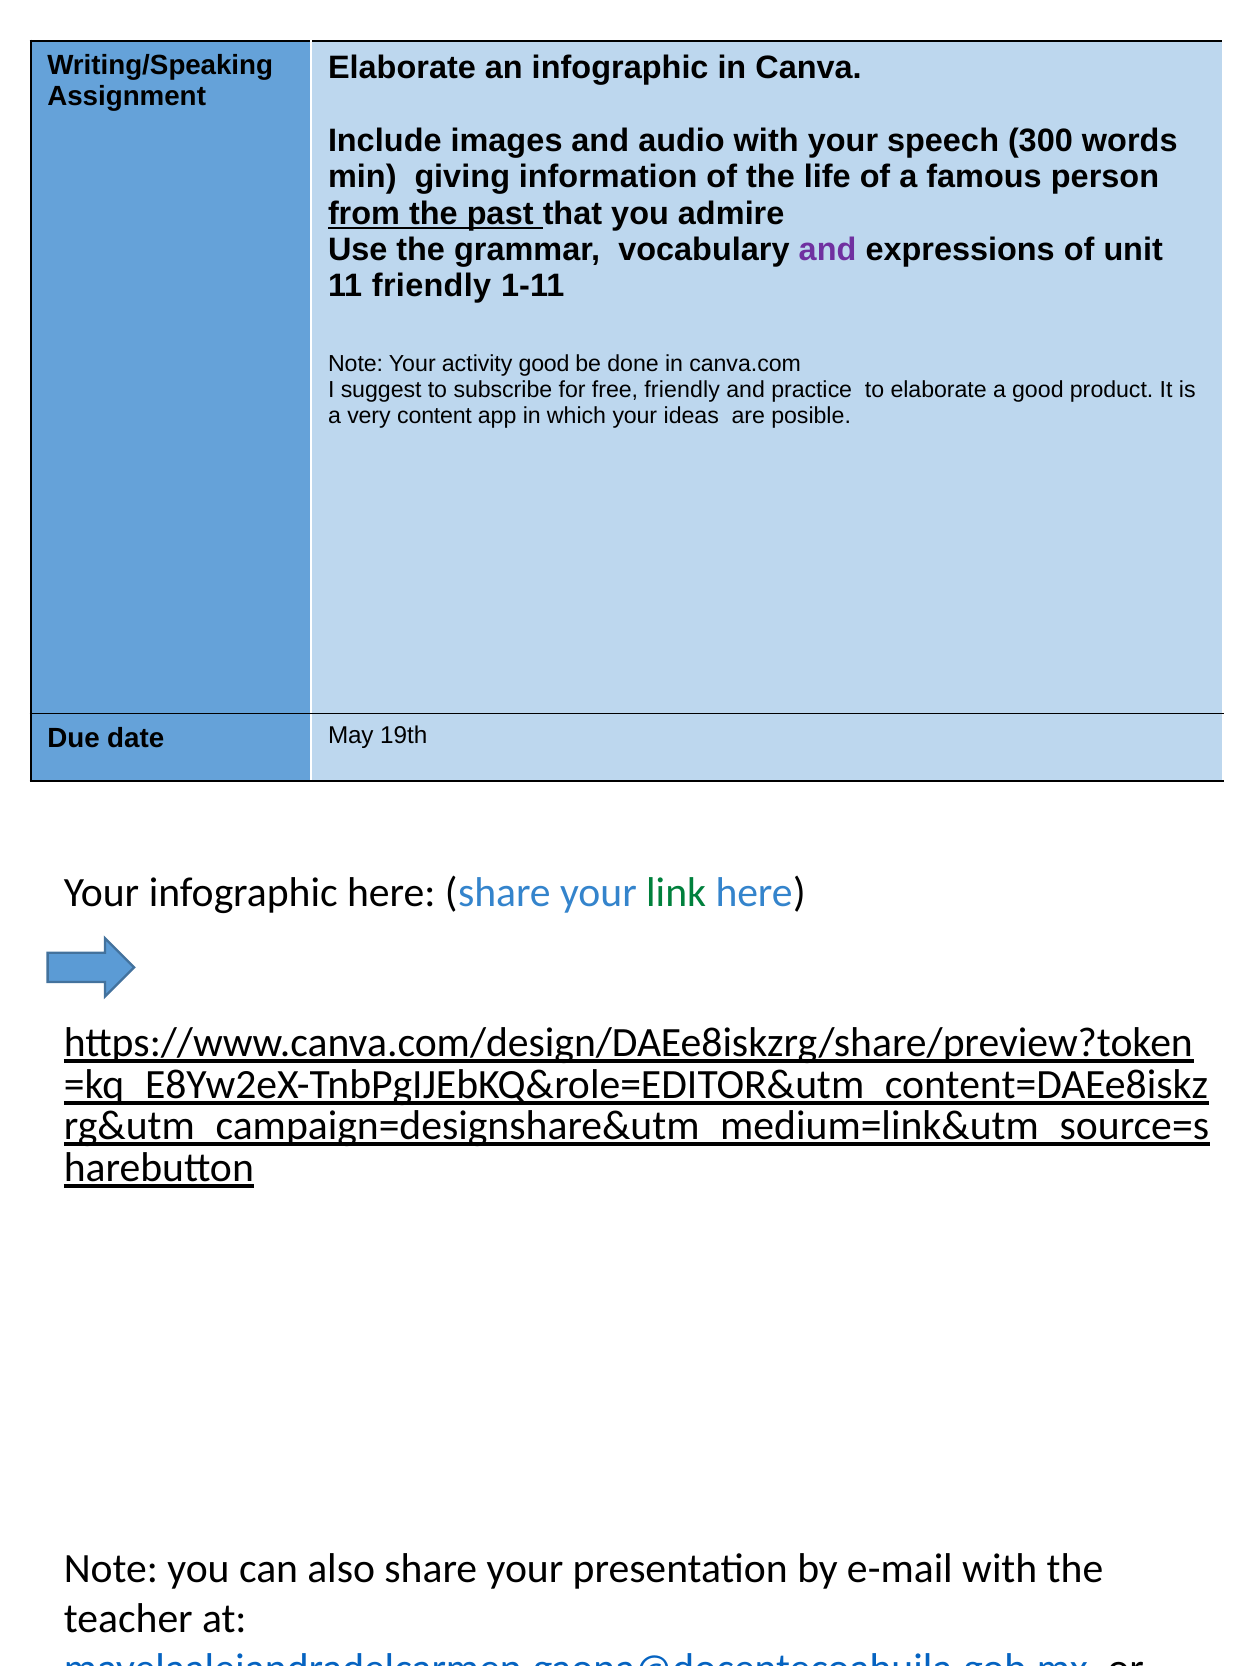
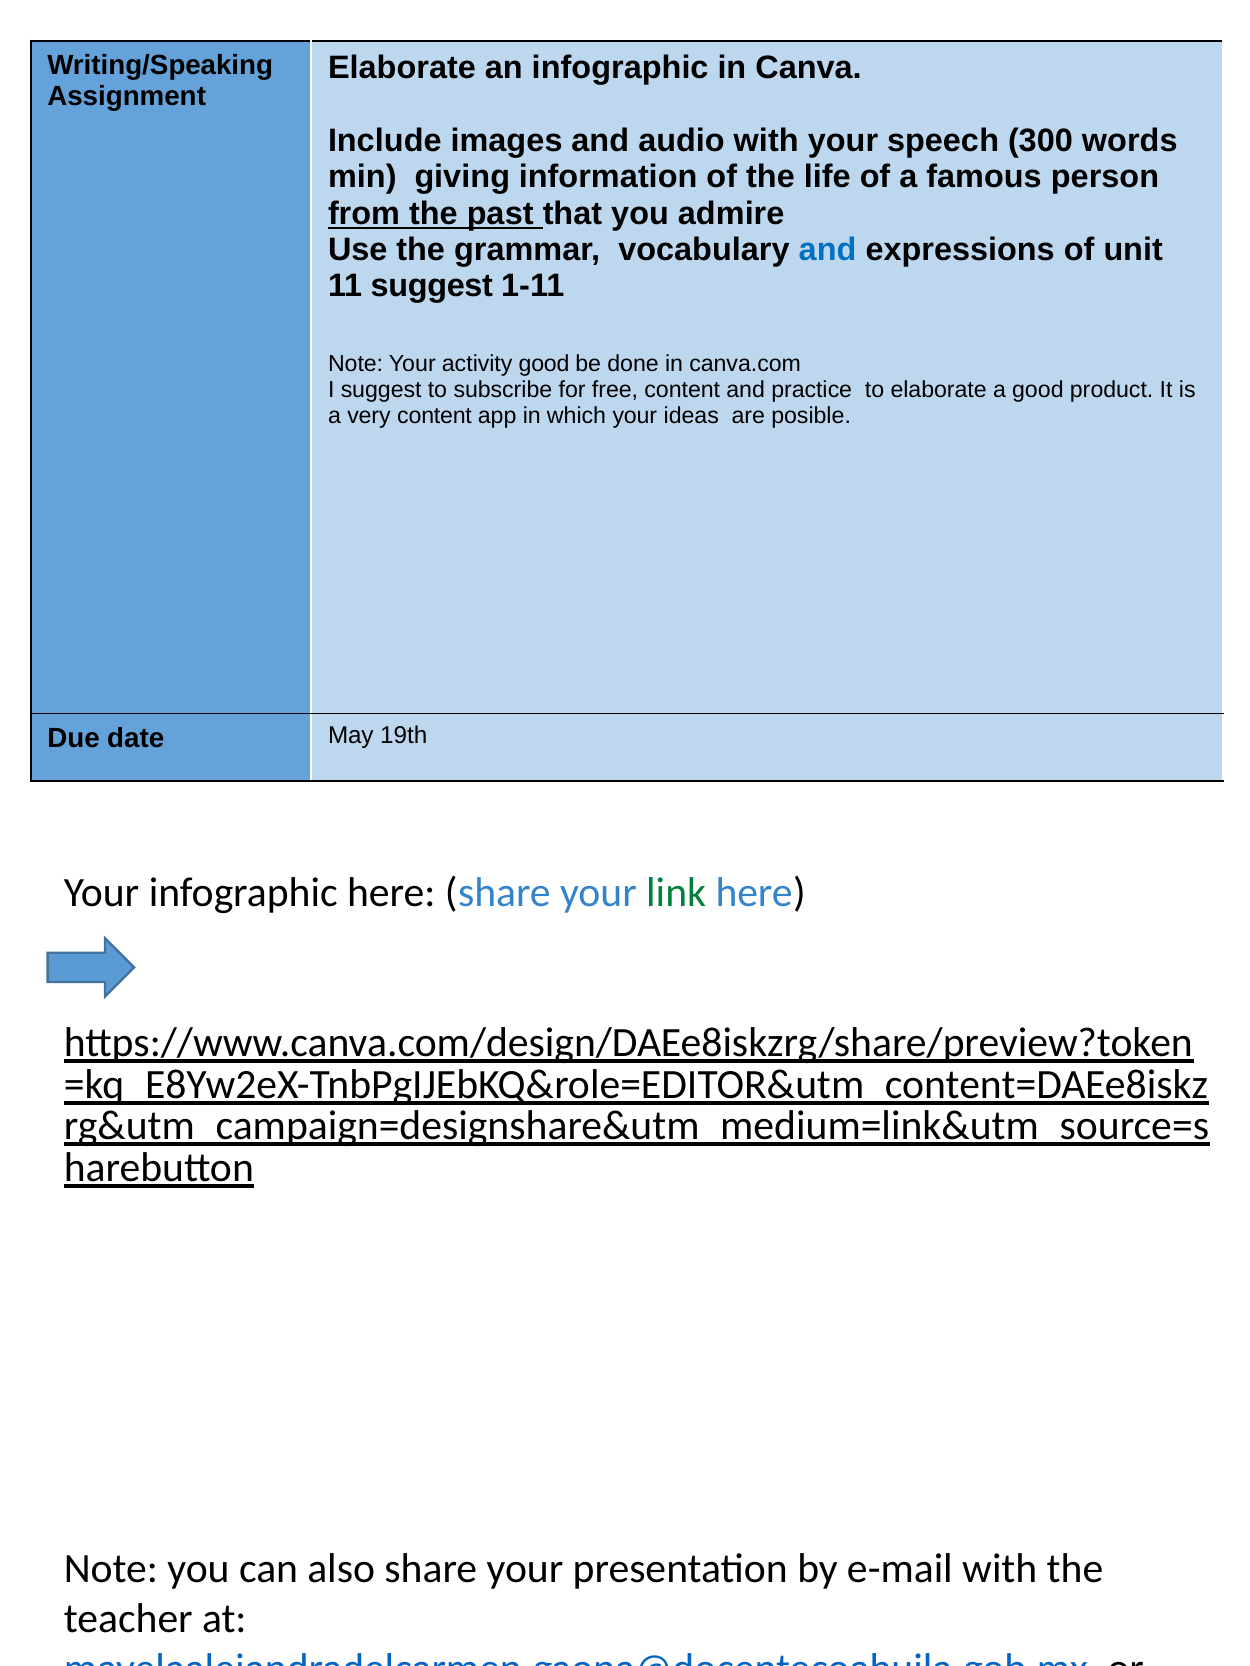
and colour: purple -> blue (828, 250)
11 friendly: friendly -> suggest (432, 286)
free friendly: friendly -> content (682, 390)
